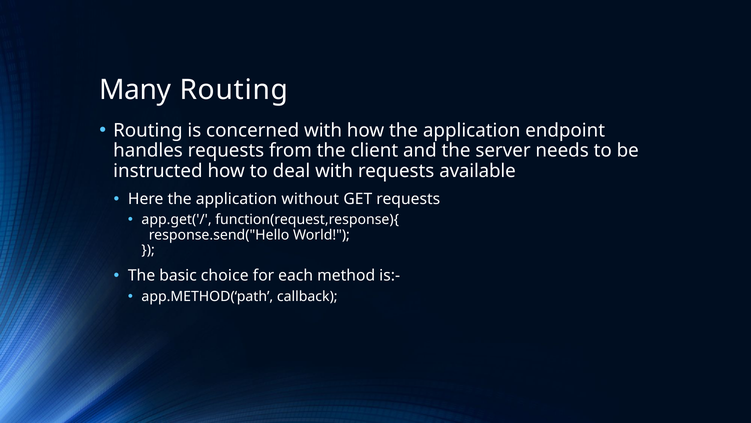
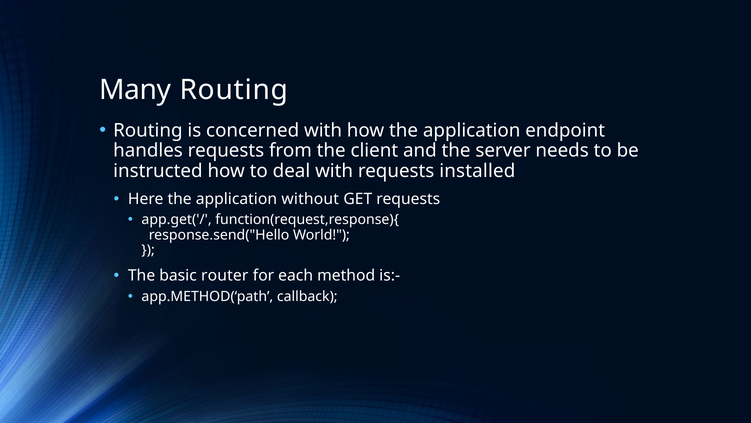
available: available -> installed (477, 171)
choice: choice -> router (225, 275)
